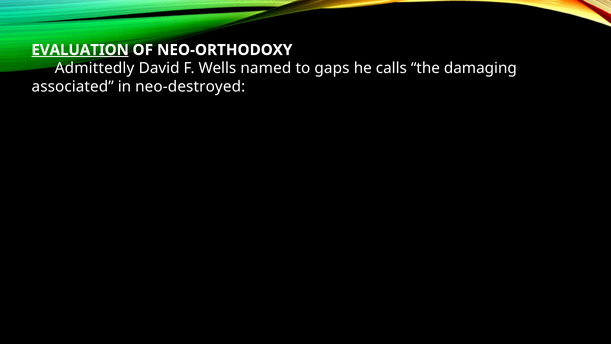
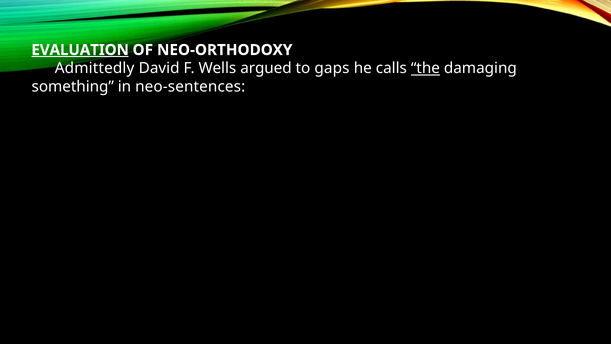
named: named -> argued (266, 68)
the underline: none -> present (425, 68)
associated: associated -> something (73, 87)
neo-destroyed: neo-destroyed -> neo-sentences (190, 87)
